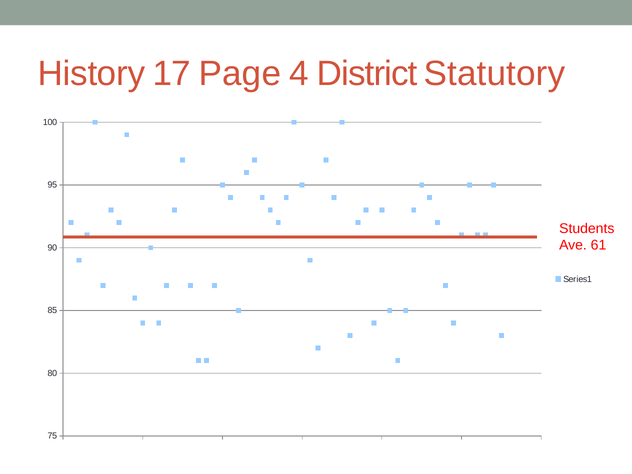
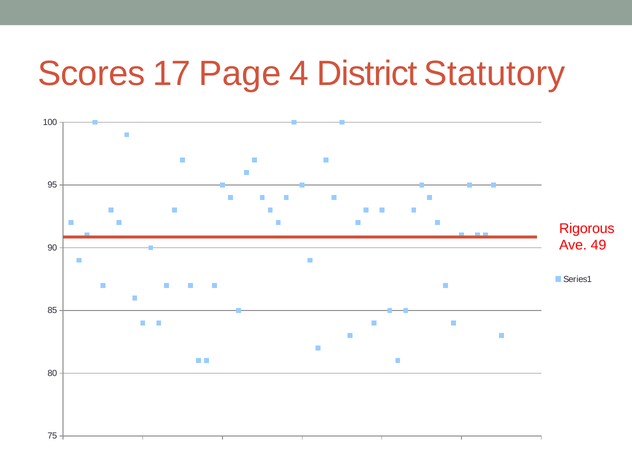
History: History -> Scores (91, 74)
Students: Students -> Rigorous (587, 228)
61: 61 -> 49 (599, 245)
